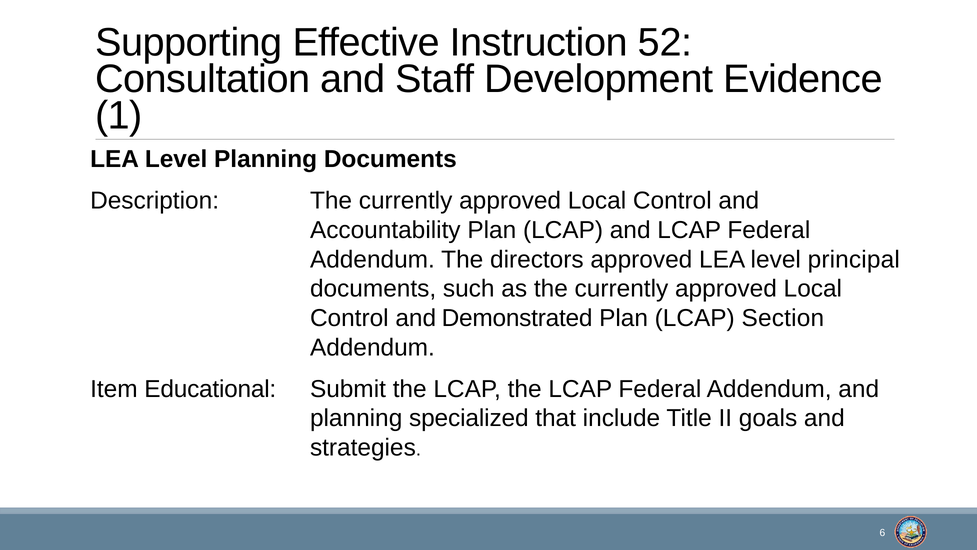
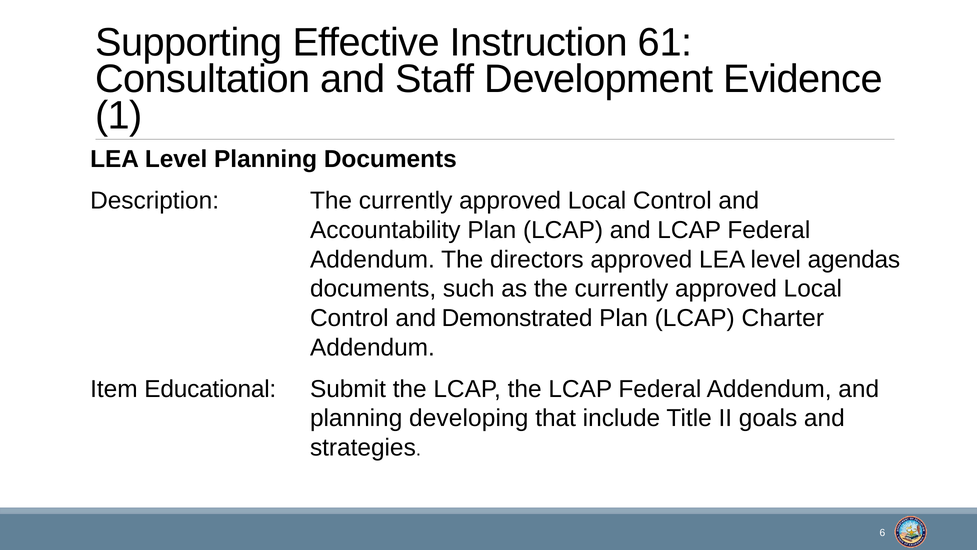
52: 52 -> 61 (665, 43)
principal: principal -> agendas (854, 259)
Section: Section -> Charter (783, 318)
specialized: specialized -> developing (469, 418)
